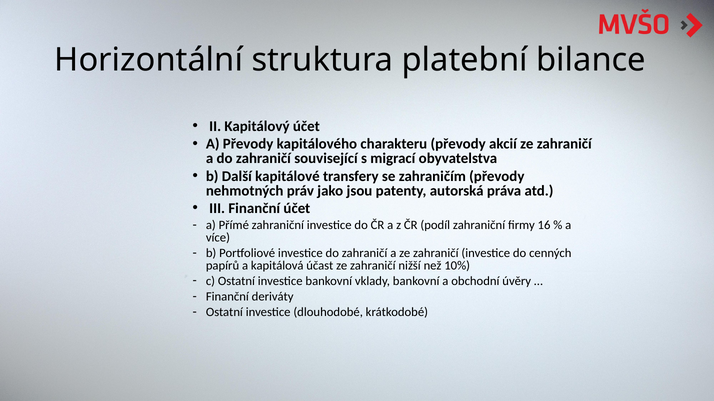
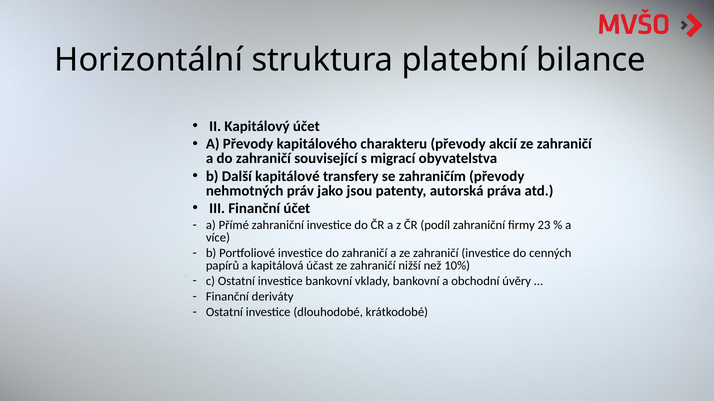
16: 16 -> 23 (544, 226)
